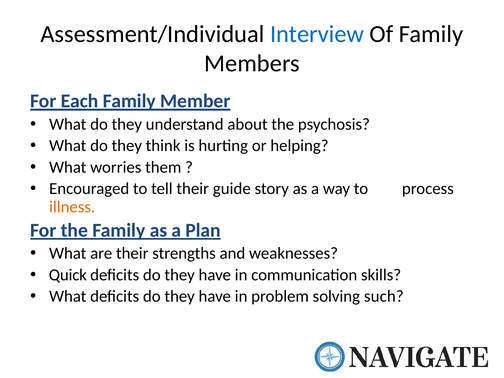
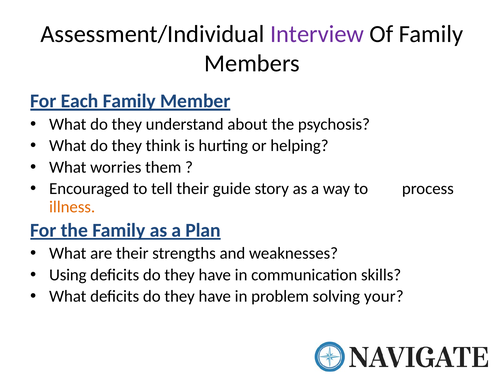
Interview colour: blue -> purple (317, 34)
Quick: Quick -> Using (68, 275)
such: such -> your (384, 296)
